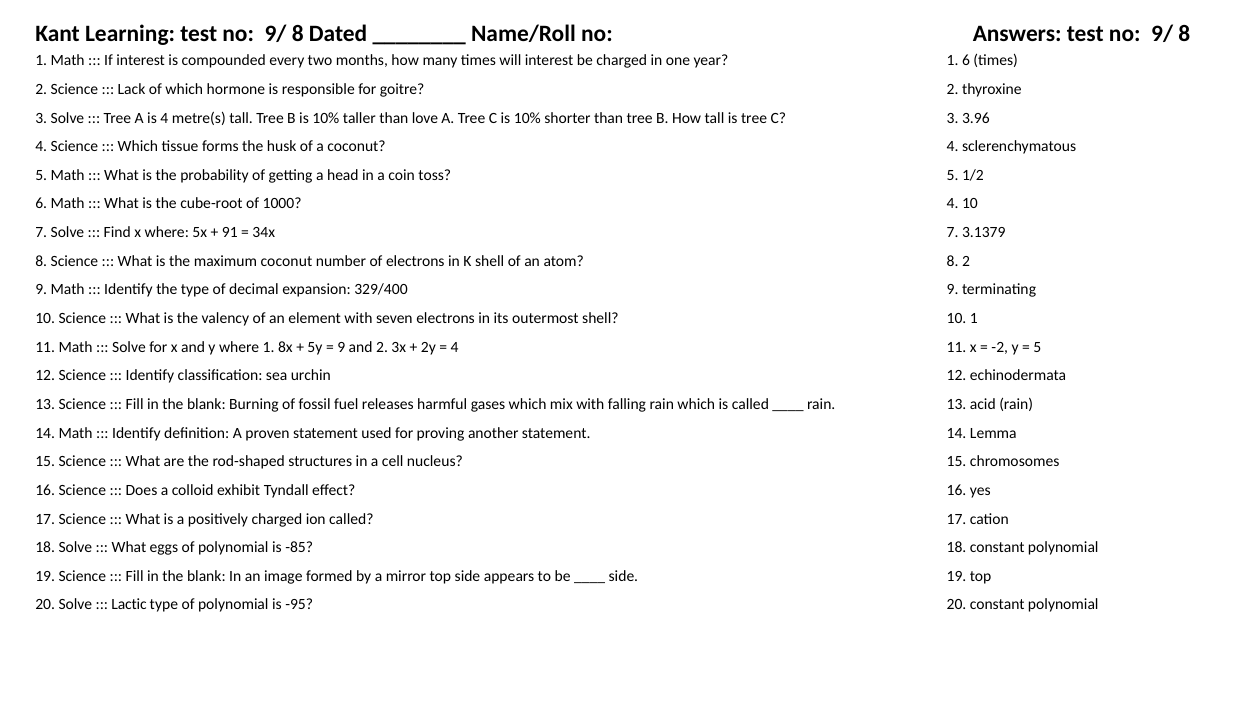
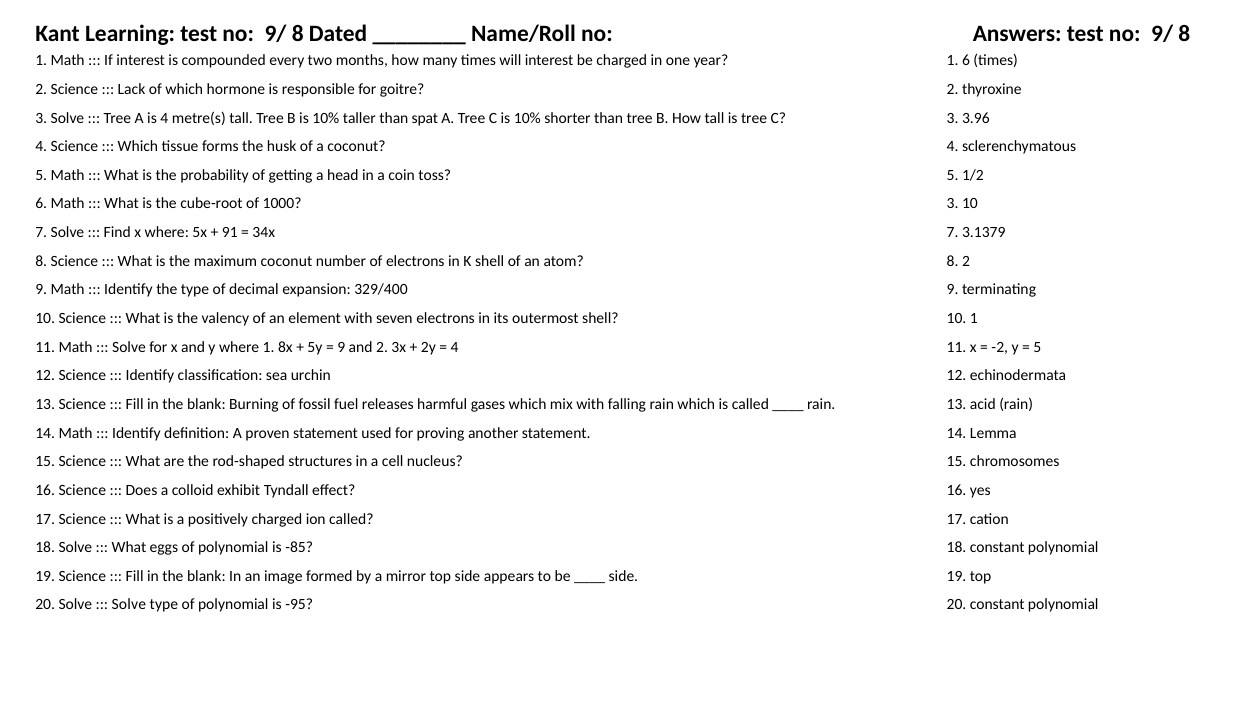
love: love -> spat (425, 118)
1000 4: 4 -> 3 (953, 204)
Lactic: Lactic -> Solve (129, 605)
